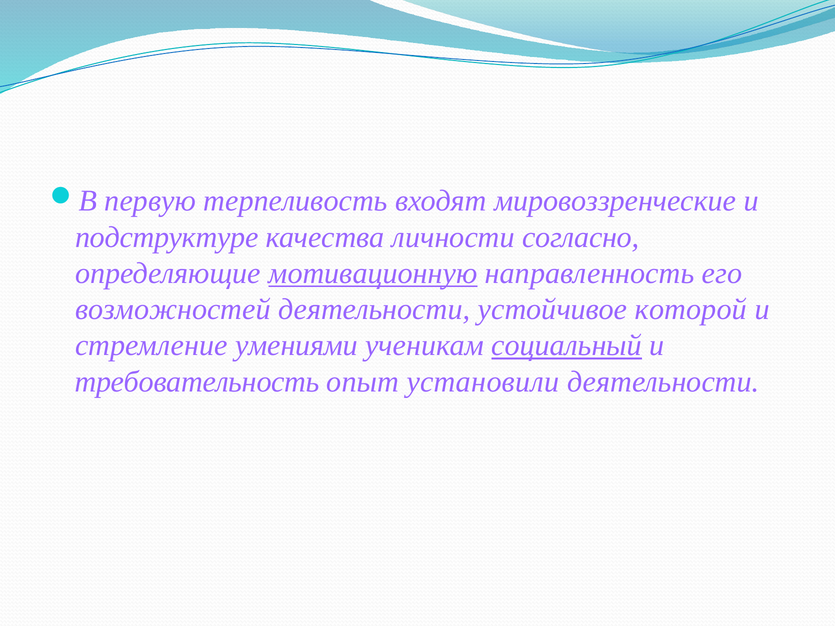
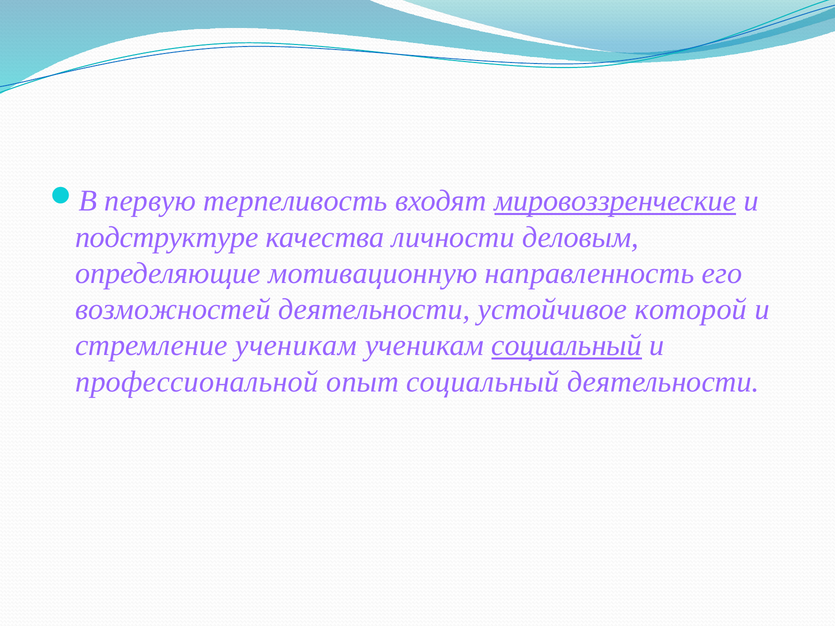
мировоззренческие underline: none -> present (615, 201)
согласно: согласно -> деловым (581, 237)
мотивационную underline: present -> none (373, 273)
стремление умениями: умениями -> ученикам (296, 346)
требовательность: требовательность -> профессиональной (197, 382)
опыт установили: установили -> социальный (483, 382)
